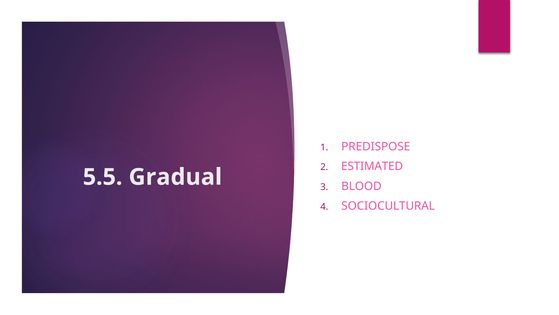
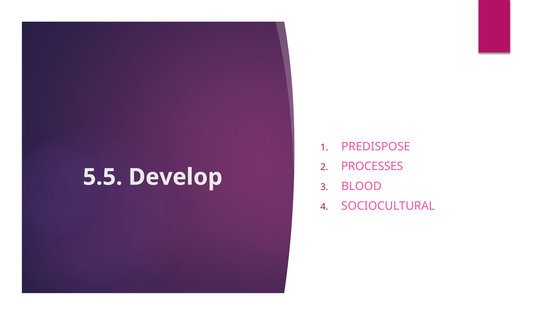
ESTIMATED: ESTIMATED -> PROCESSES (372, 166)
Gradual: Gradual -> Develop (175, 177)
